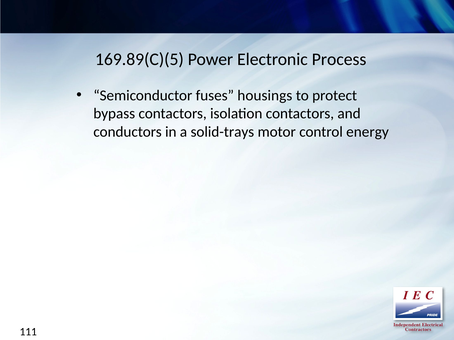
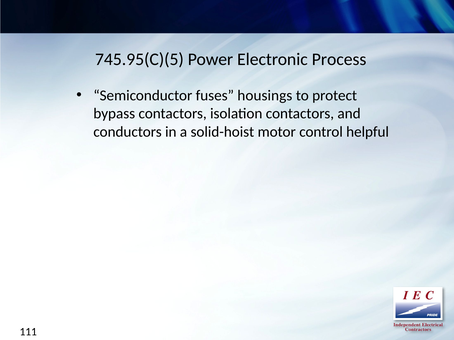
169.89(C)(5: 169.89(C)(5 -> 745.95(C)(5 (139, 59)
solid-trays: solid-trays -> solid-hoist (222, 132)
energy: energy -> helpful (368, 132)
